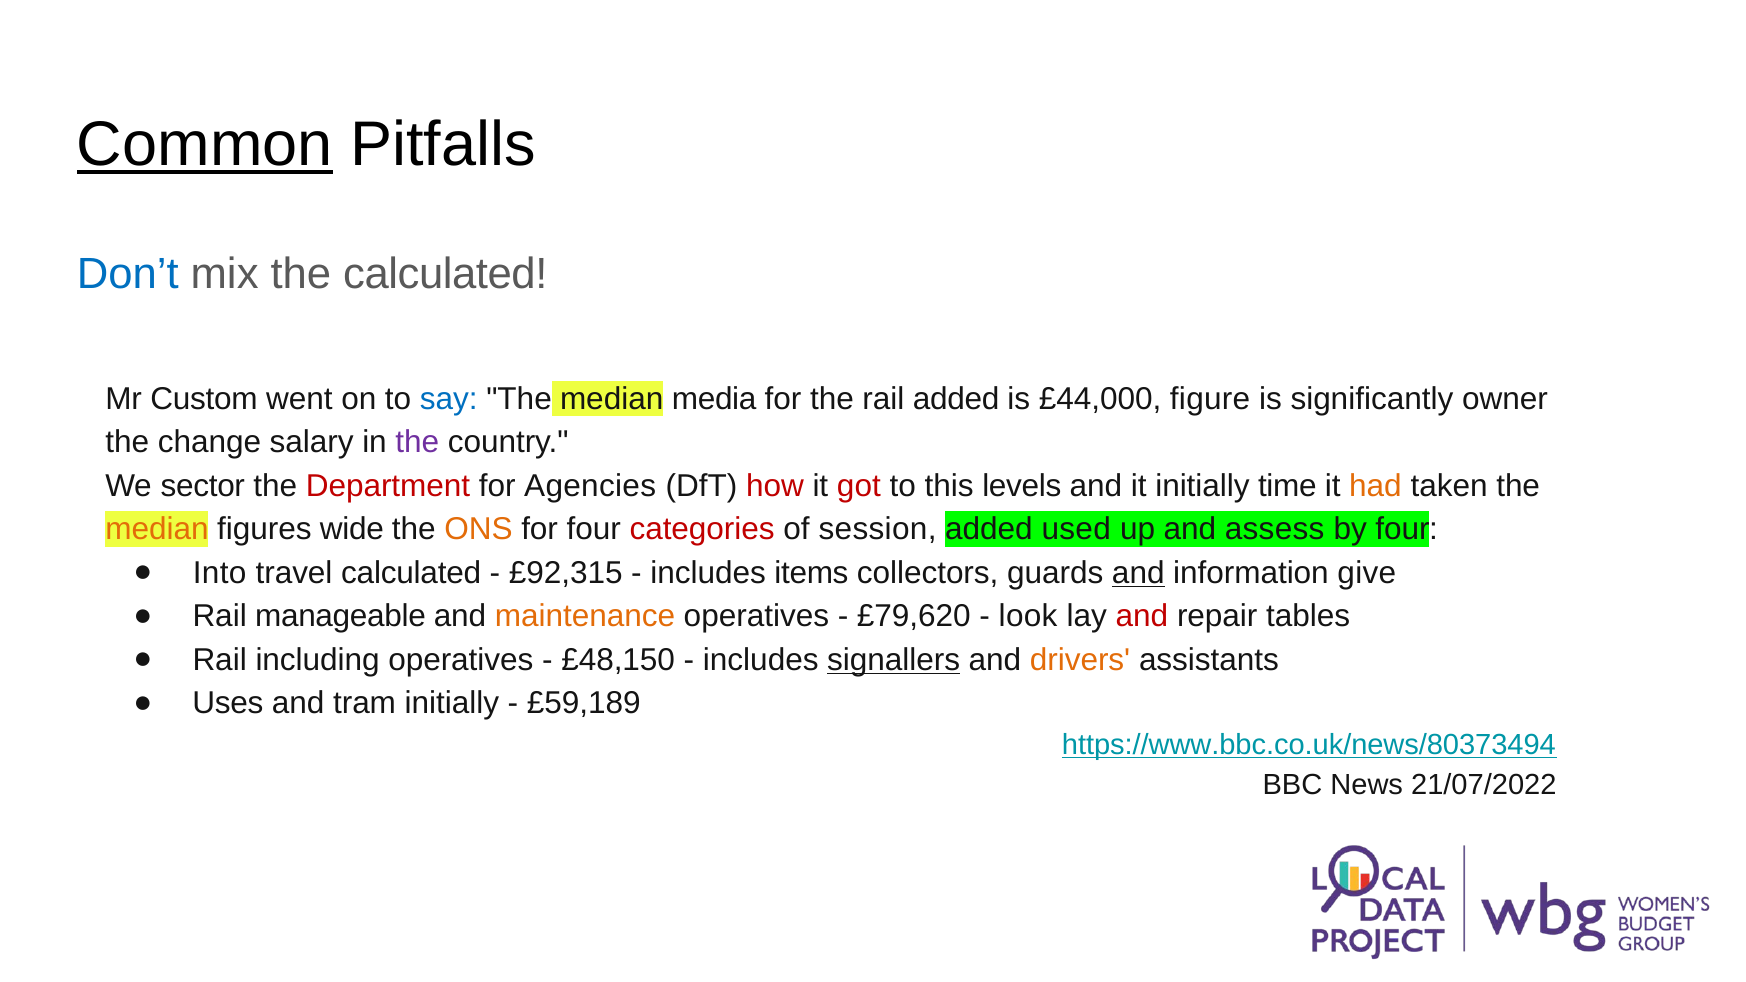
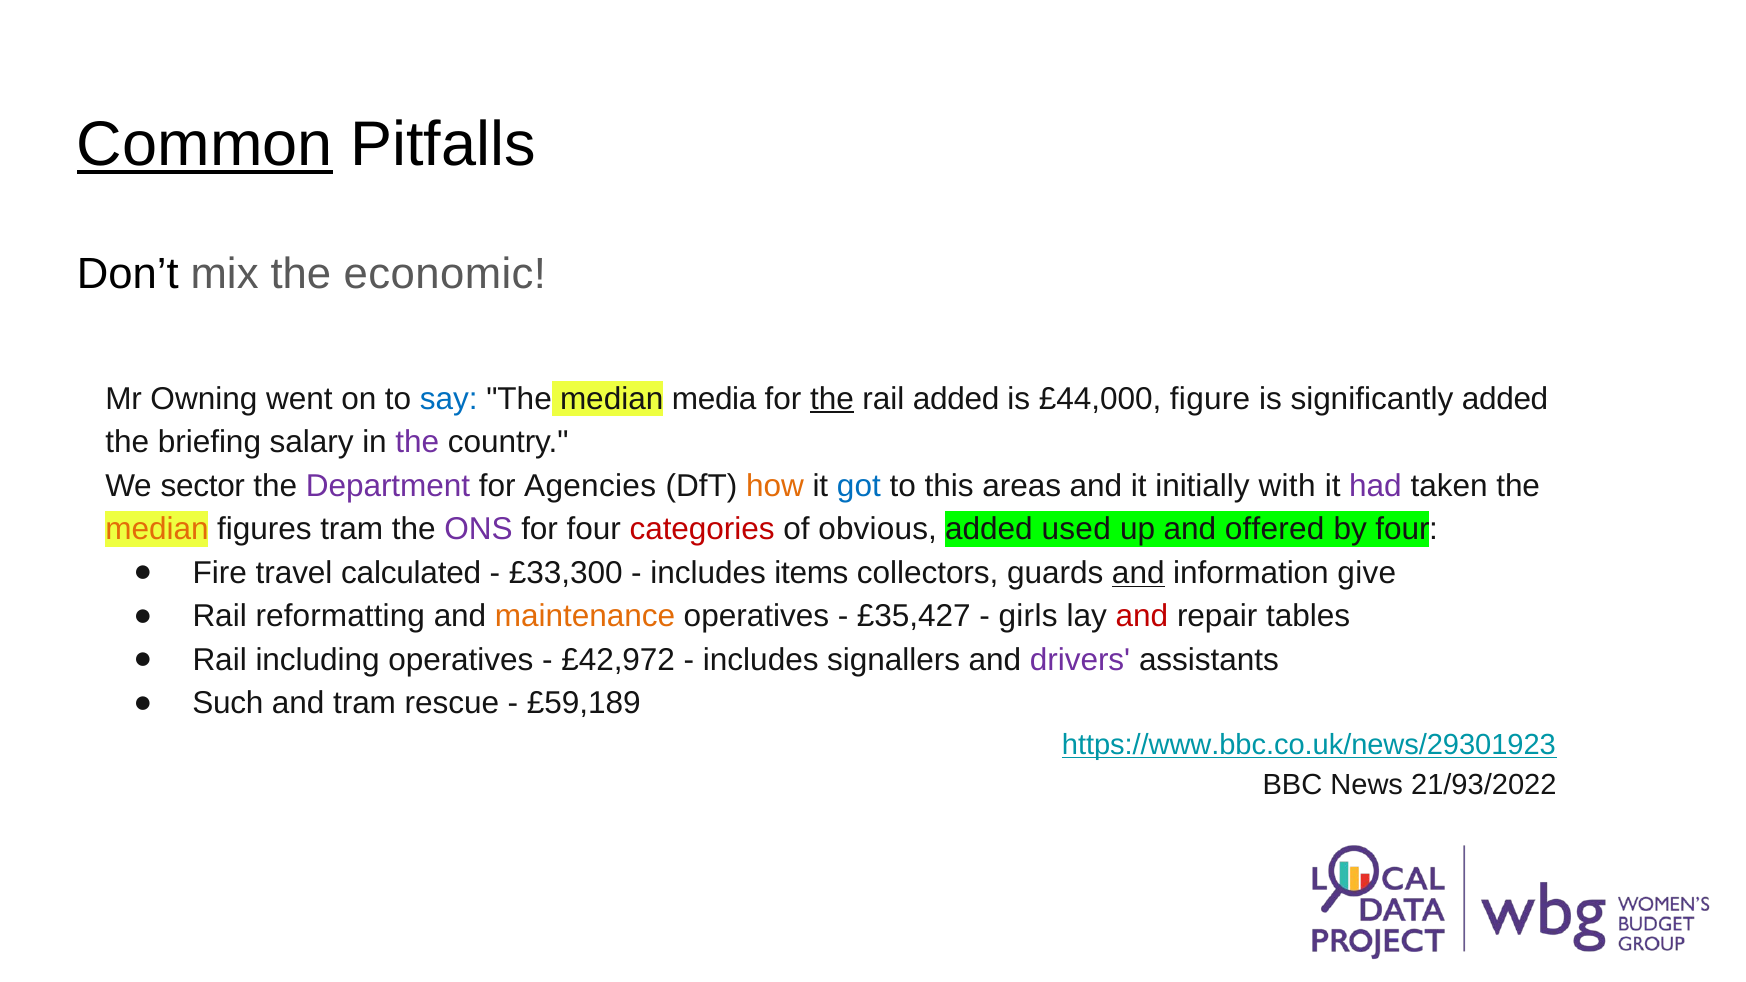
Don’t colour: blue -> black (128, 275)
the calculated: calculated -> economic (445, 275)
Custom: Custom -> Owning (204, 399)
the underline: none -> present (832, 399)
significantly owner: owner -> added (1505, 399)
change: change -> briefing (209, 442)
Department colour: red -> purple (388, 486)
how colour: red -> orange (775, 486)
got colour: red -> blue (859, 486)
levels: levels -> areas (1022, 486)
time: time -> with (1287, 486)
had colour: orange -> purple (1376, 486)
figures wide: wide -> tram (352, 529)
ONS colour: orange -> purple (478, 529)
session: session -> obvious (878, 529)
assess: assess -> offered (1275, 529)
Into: Into -> Fire (220, 573)
£92,315: £92,315 -> £33,300 (566, 573)
manageable: manageable -> reformatting (340, 616)
£79,620: £79,620 -> £35,427 (914, 616)
look: look -> girls (1028, 616)
£48,150: £48,150 -> £42,972 (618, 660)
signallers underline: present -> none (894, 660)
drivers colour: orange -> purple (1080, 660)
Uses: Uses -> Such (228, 704)
tram initially: initially -> rescue (452, 704)
https://www.bbc.co.uk/news/80373494: https://www.bbc.co.uk/news/80373494 -> https://www.bbc.co.uk/news/29301923 (1309, 745)
21/07/2022: 21/07/2022 -> 21/93/2022 (1484, 785)
